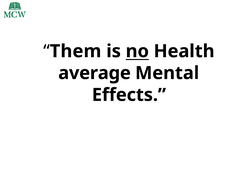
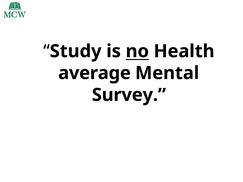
Them: Them -> Study (76, 51)
Effects: Effects -> Survey (129, 95)
